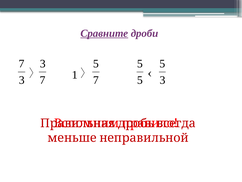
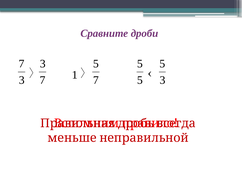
Сравните underline: present -> none (104, 33)
